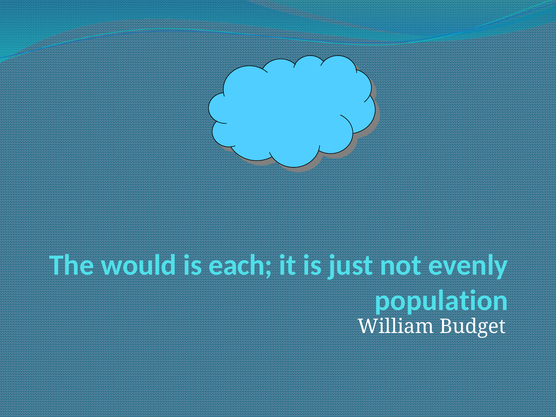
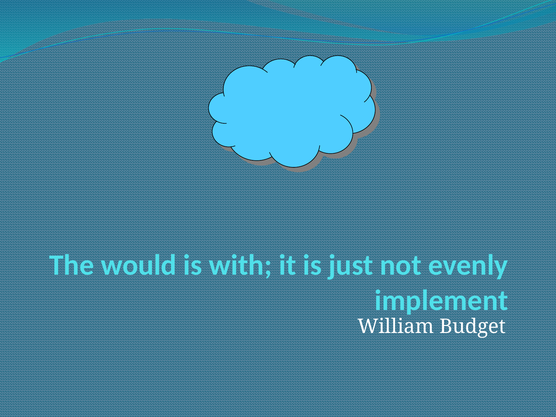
each: each -> with (240, 265)
population: population -> implement (441, 300)
